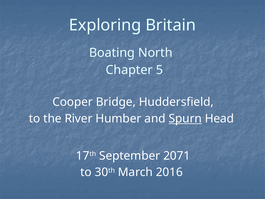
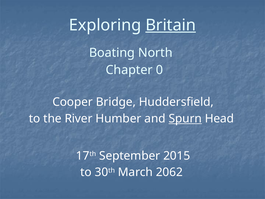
Britain underline: none -> present (171, 25)
5: 5 -> 0 (159, 70)
2071: 2071 -> 2015 (177, 156)
2016: 2016 -> 2062 (169, 172)
